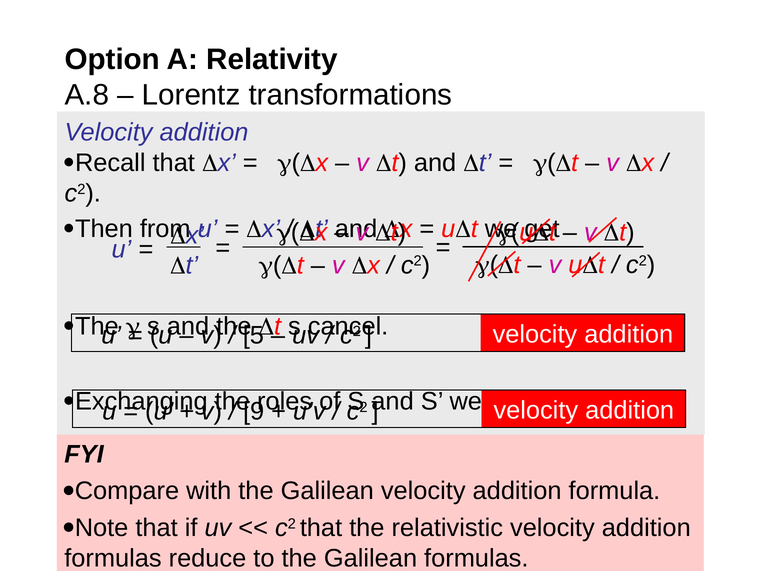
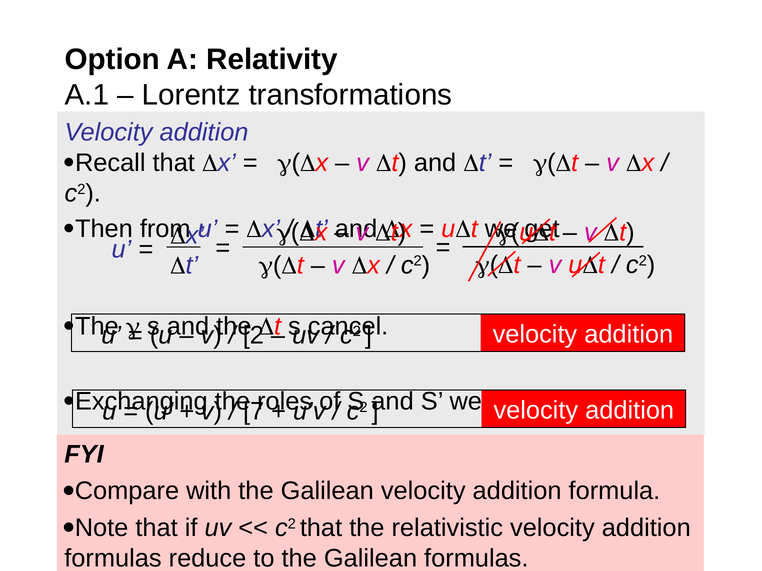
A.8: A.8 -> A.1 (87, 95)
5: 5 -> 2 (253, 336)
9: 9 -> 7 (254, 412)
